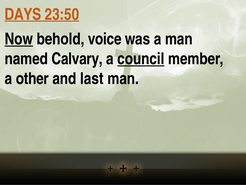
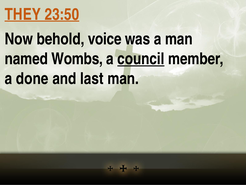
DAYS: DAYS -> THEY (23, 14)
Now underline: present -> none (19, 39)
Calvary: Calvary -> Wombs (77, 59)
other: other -> done (32, 78)
